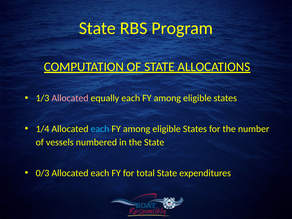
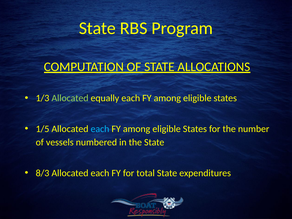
Allocated colour: pink -> light green (70, 98)
1/4: 1/4 -> 1/5 (43, 129)
0/3: 0/3 -> 8/3 (43, 173)
